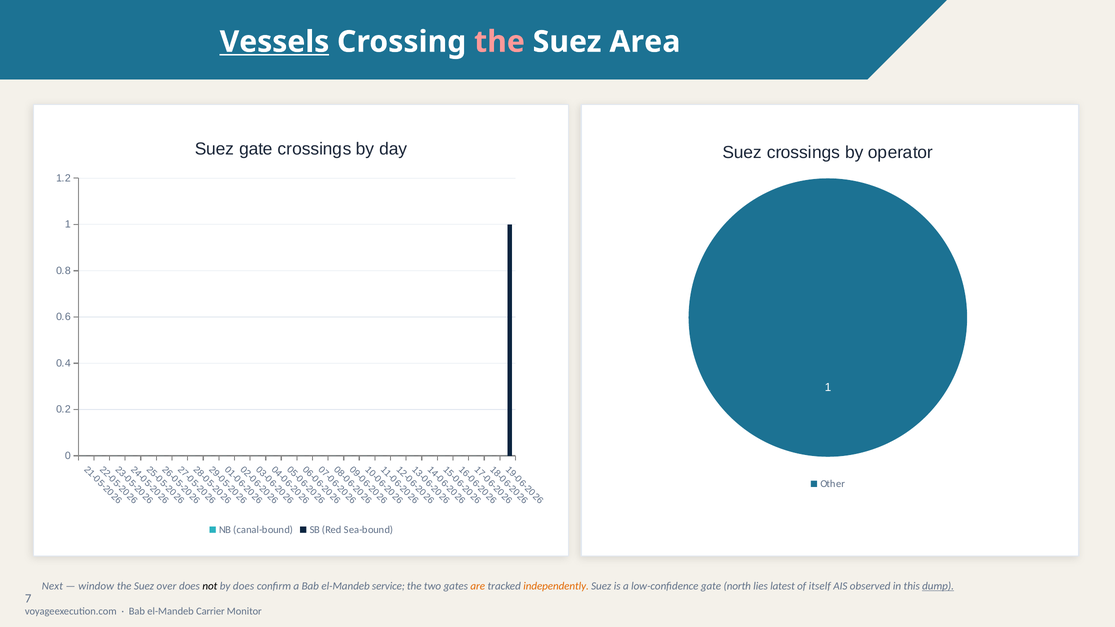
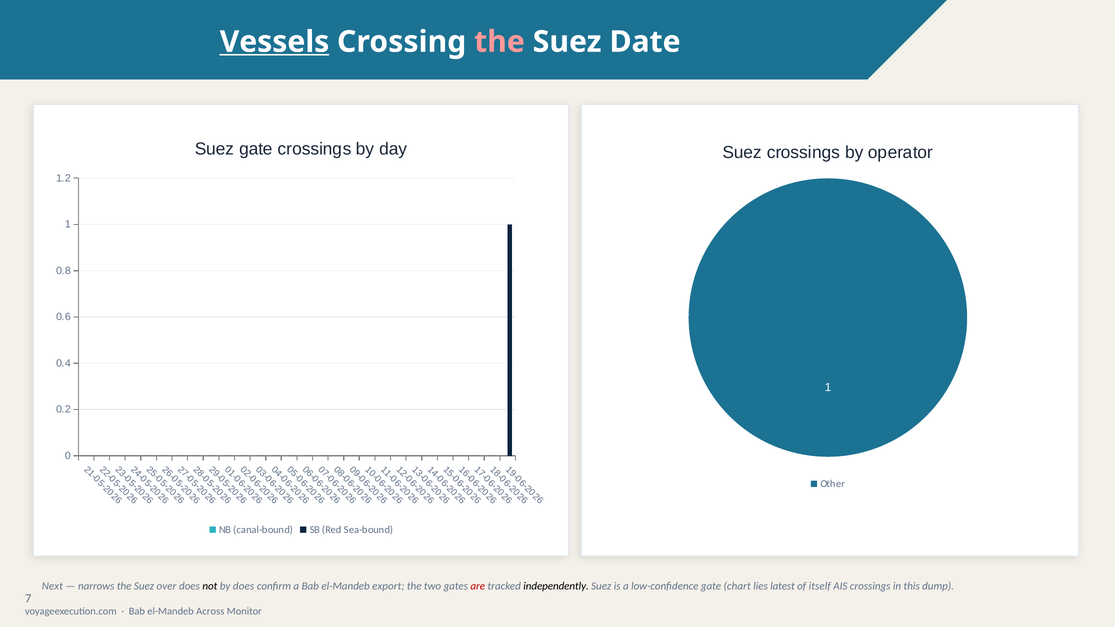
Area: Area -> Date (645, 42)
window: window -> narrows (96, 586)
service: service -> export (388, 586)
are colour: orange -> red (478, 586)
independently colour: orange -> black (556, 586)
north: north -> chart (737, 586)
AIS observed: observed -> crossings (870, 586)
dump underline: present -> none (938, 586)
Carrier: Carrier -> Across (210, 612)
